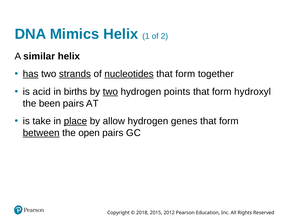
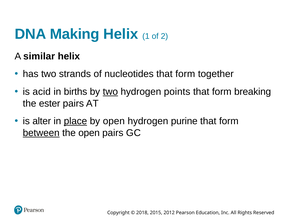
Mimics: Mimics -> Making (75, 34)
has underline: present -> none (31, 74)
strands underline: present -> none (75, 74)
nucleotides underline: present -> none (129, 74)
hydroxyl: hydroxyl -> breaking (253, 92)
been: been -> ester (50, 103)
take: take -> alter (42, 121)
by allow: allow -> open (114, 121)
genes: genes -> purine (184, 121)
